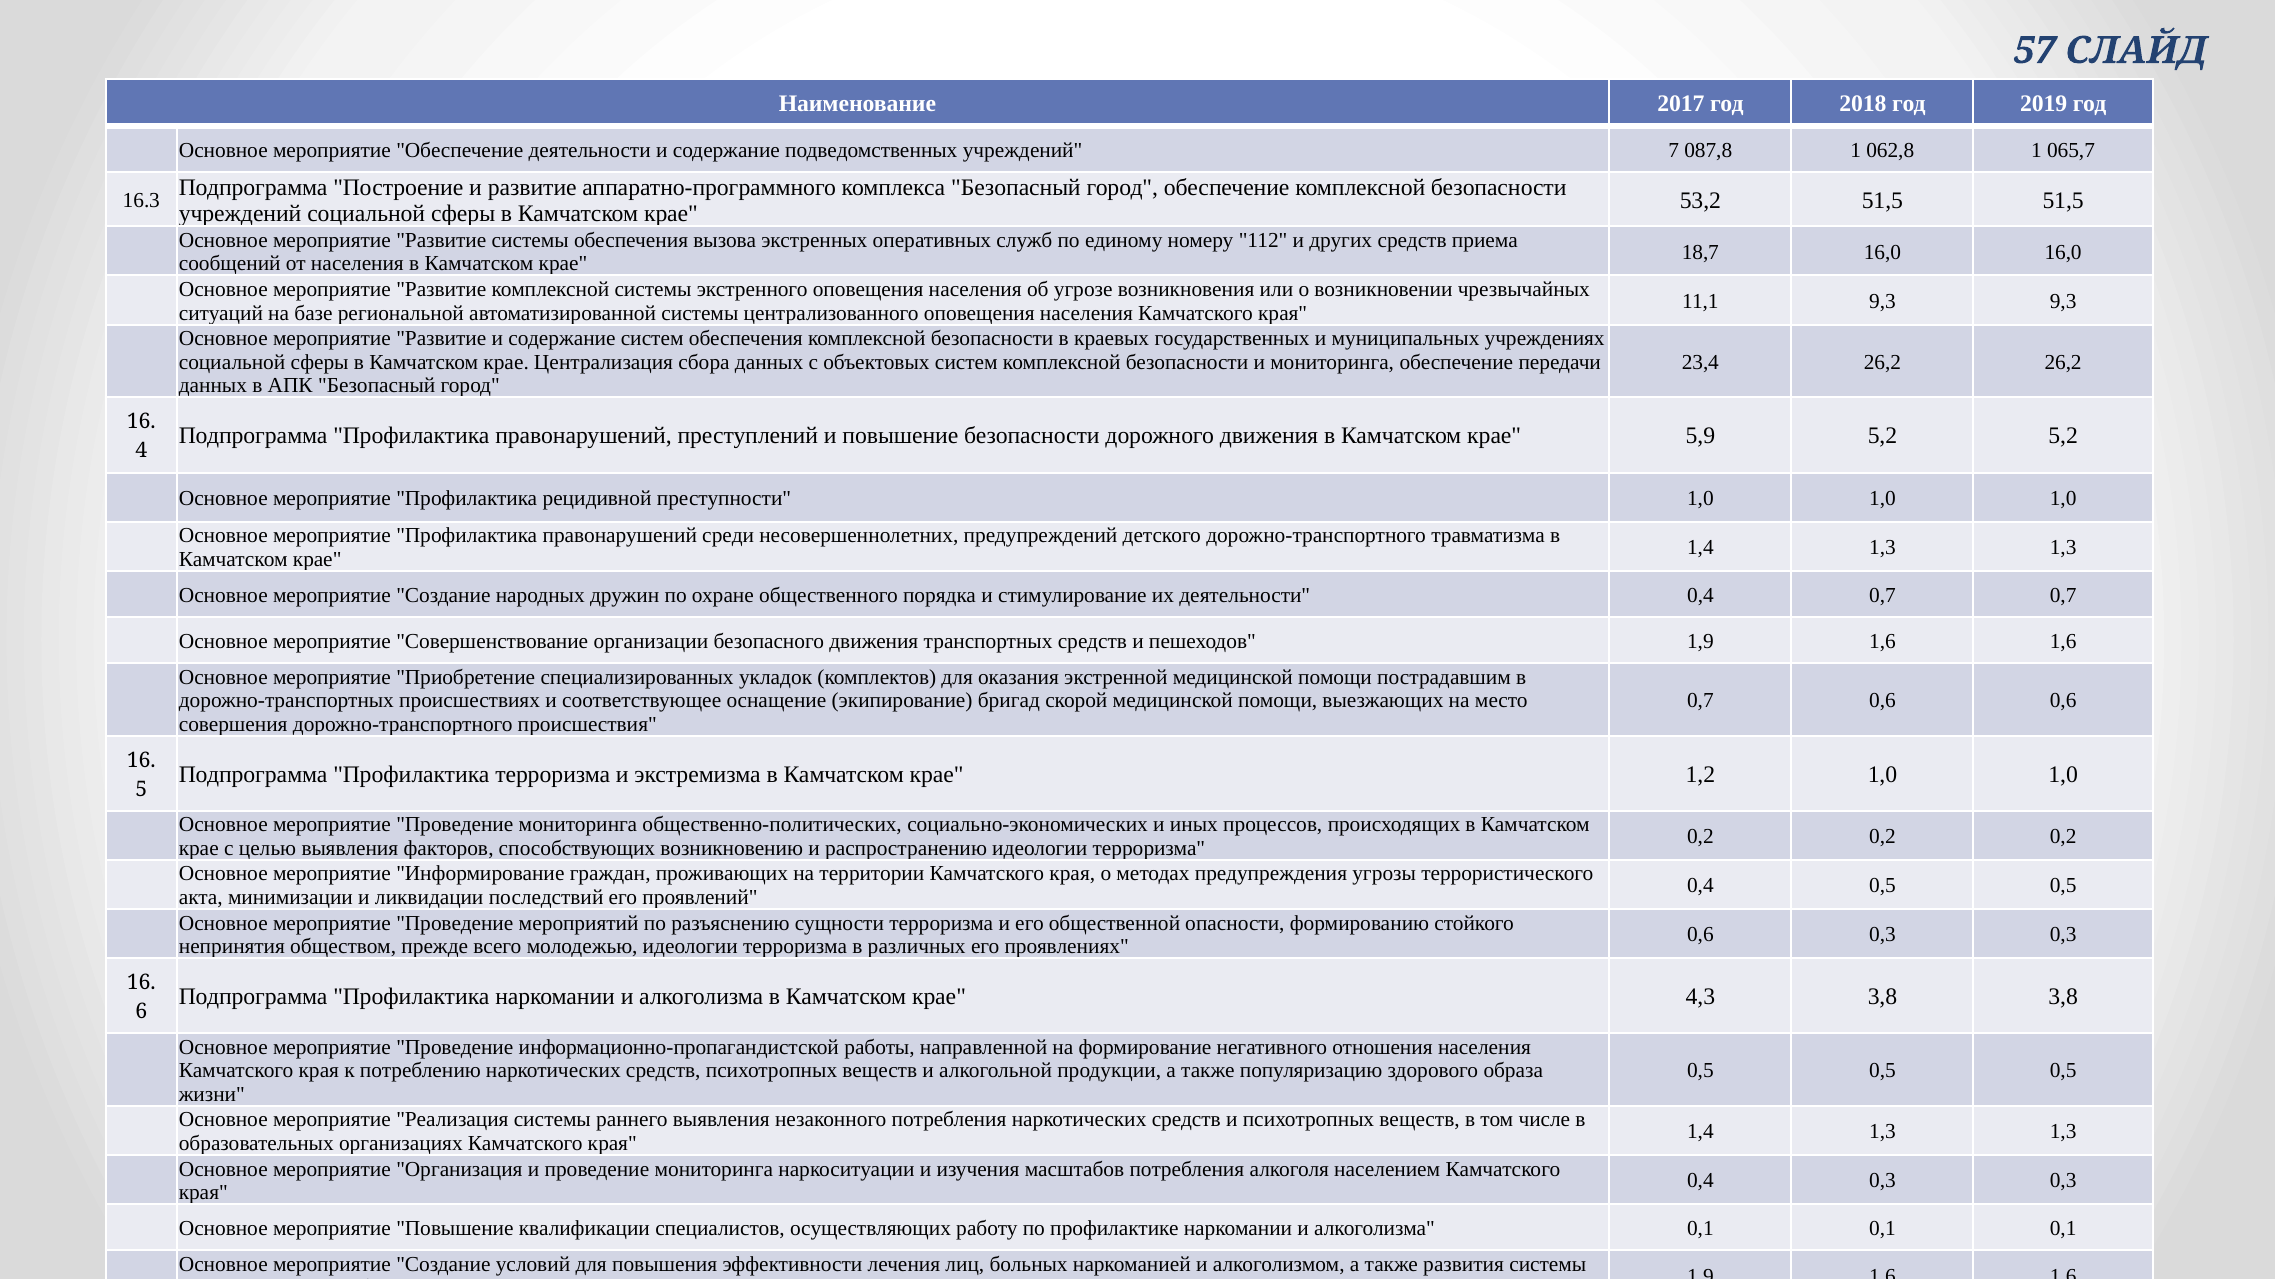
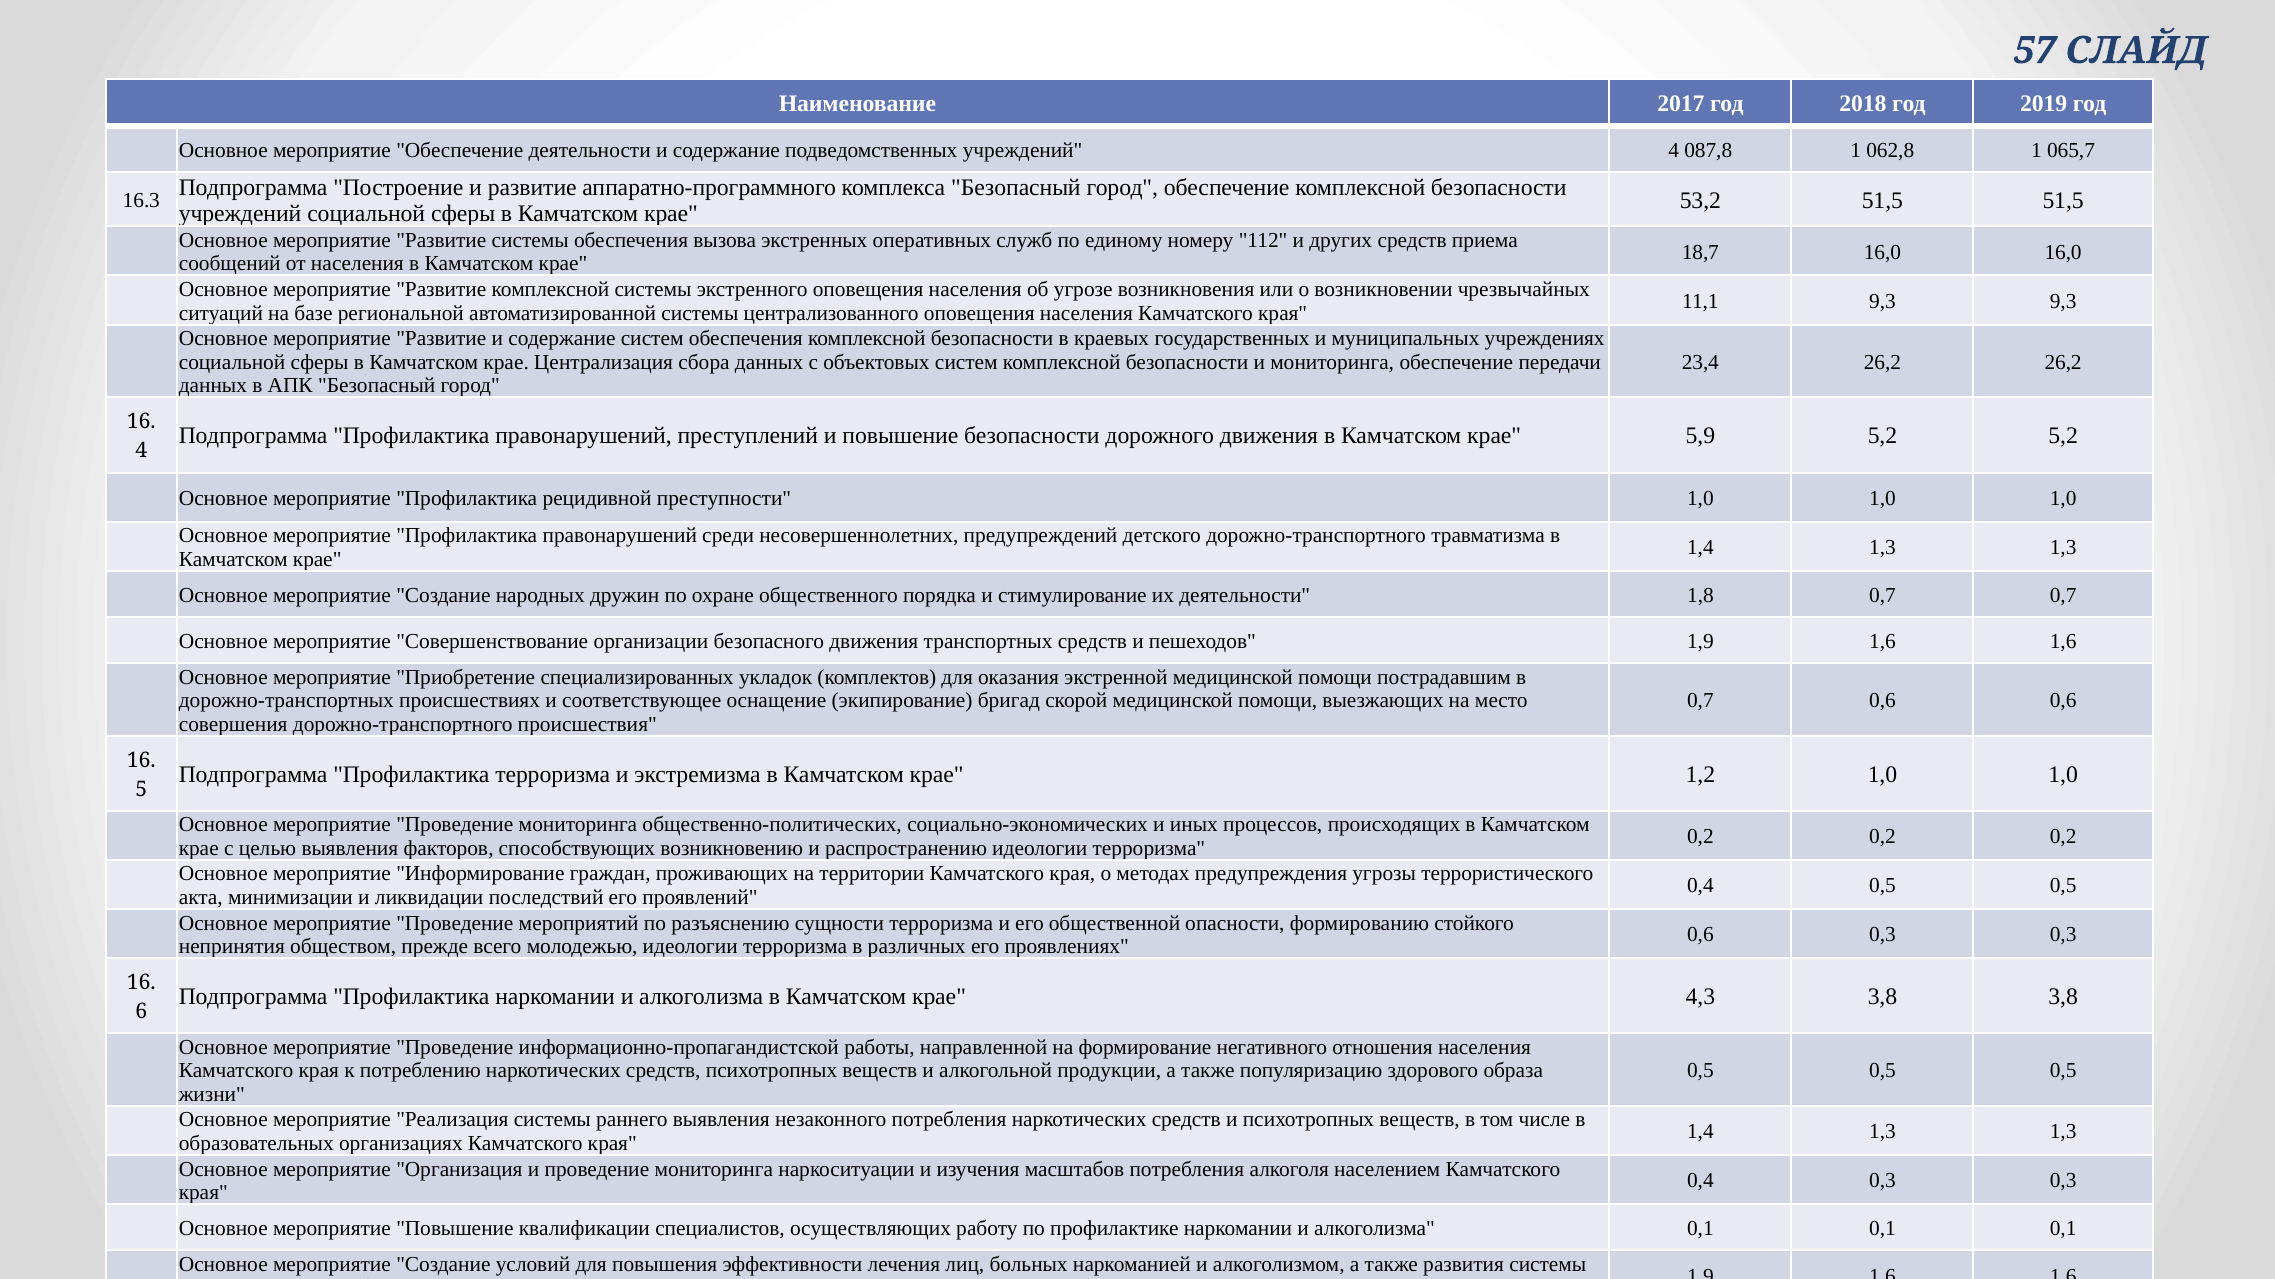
учреждений 7: 7 -> 4 (1674, 150)
деятельности 0,4: 0,4 -> 1,8 (1700, 595)
